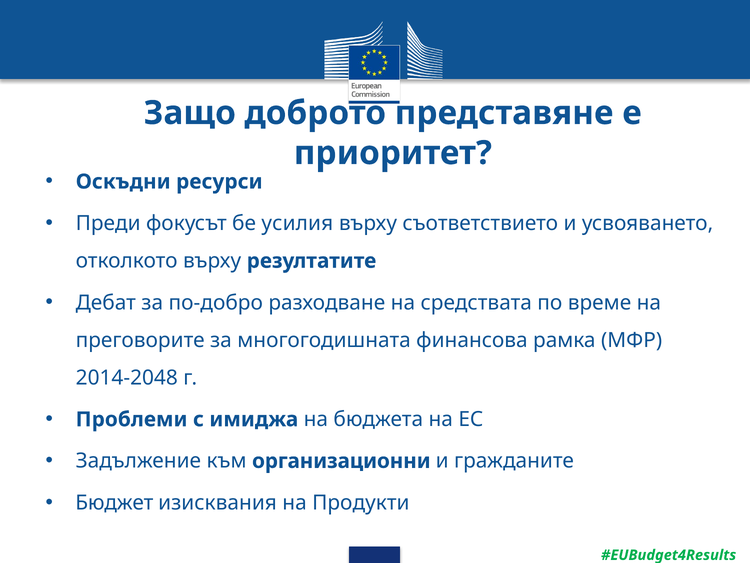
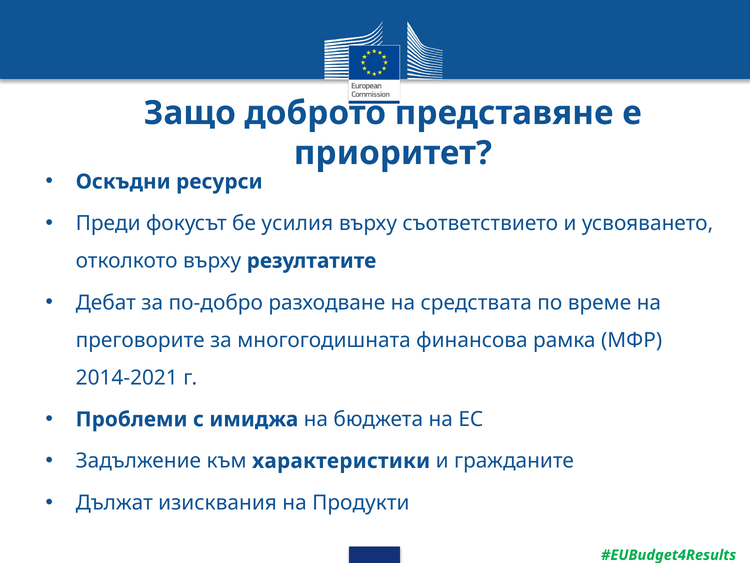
2014-2048: 2014-2048 -> 2014-2021 (127, 377)
организационни: организационни -> характеристики (341, 461)
Бюджет: Бюджет -> Дължат (114, 502)
